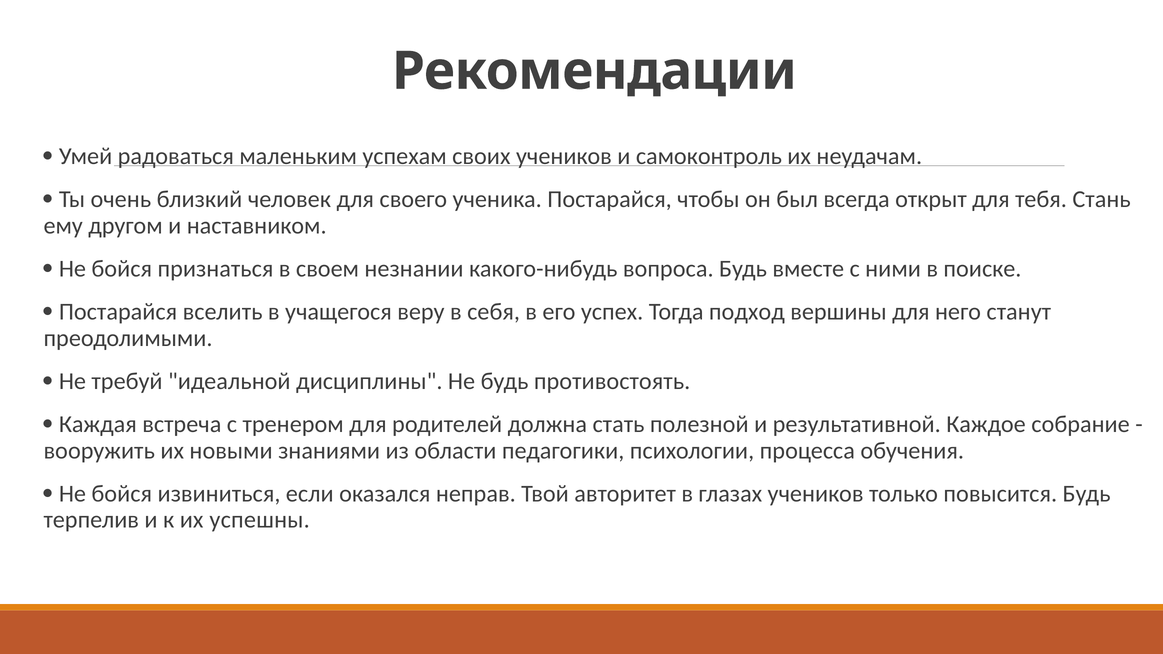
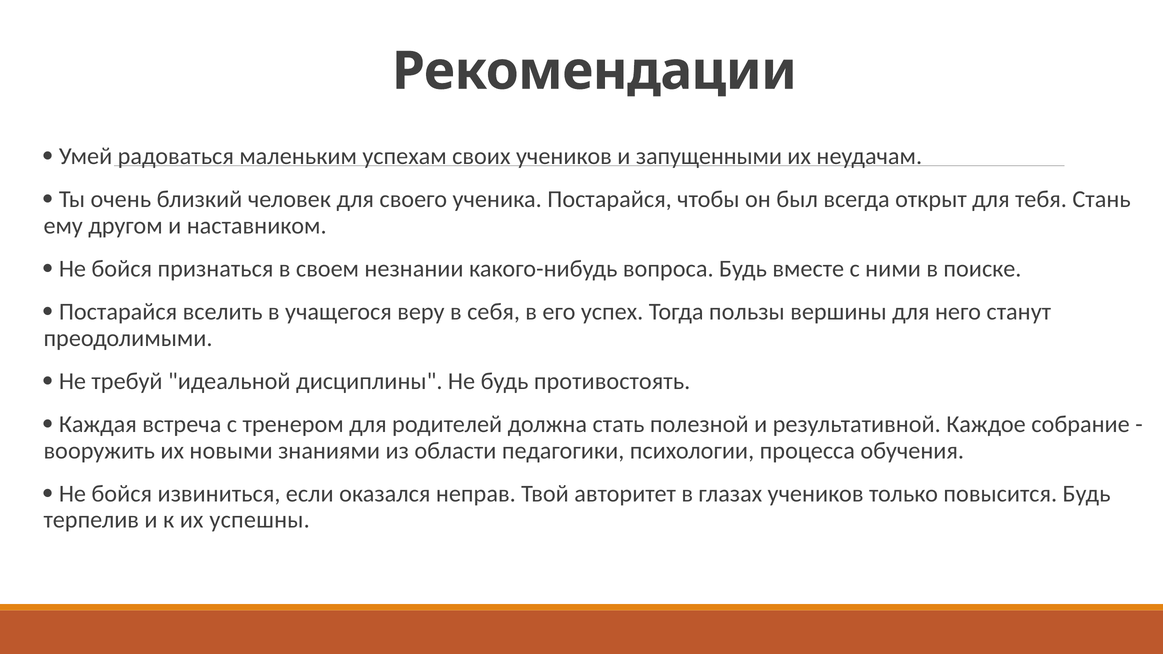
самоконтроль: самоконтроль -> запущенными (709, 156)
подход: подход -> пользы (747, 312)
